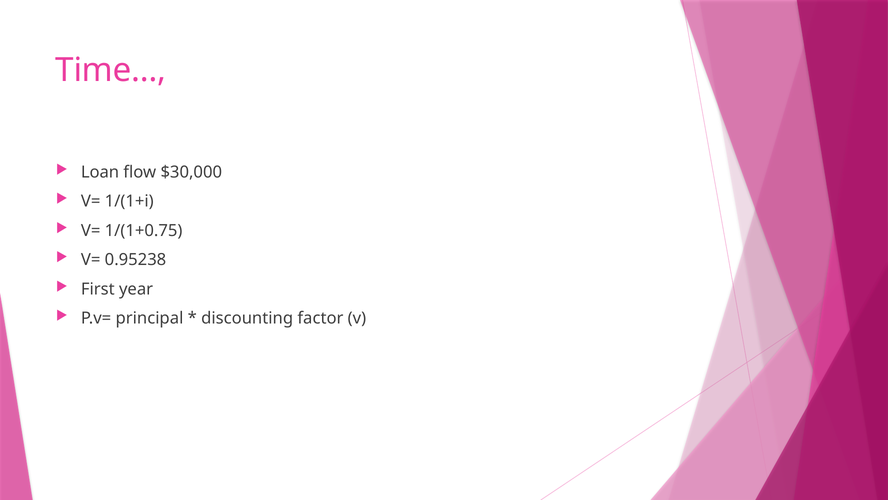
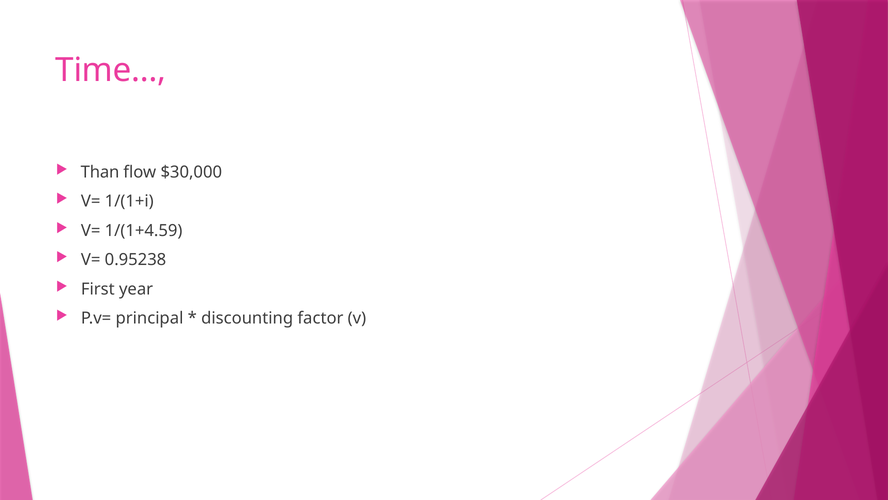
Loan: Loan -> Than (100, 172)
1/(1+0.75: 1/(1+0.75 -> 1/(1+4.59 (144, 230)
